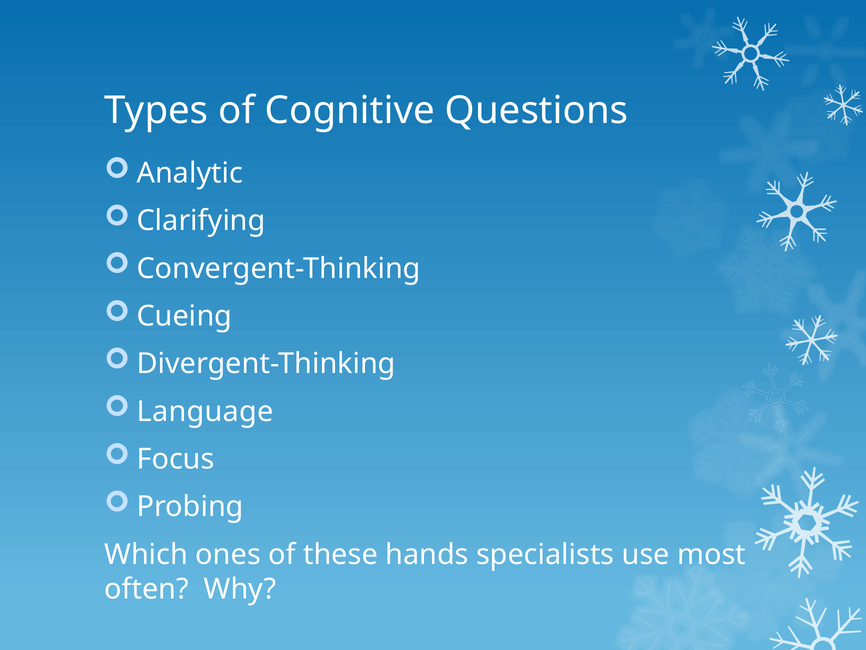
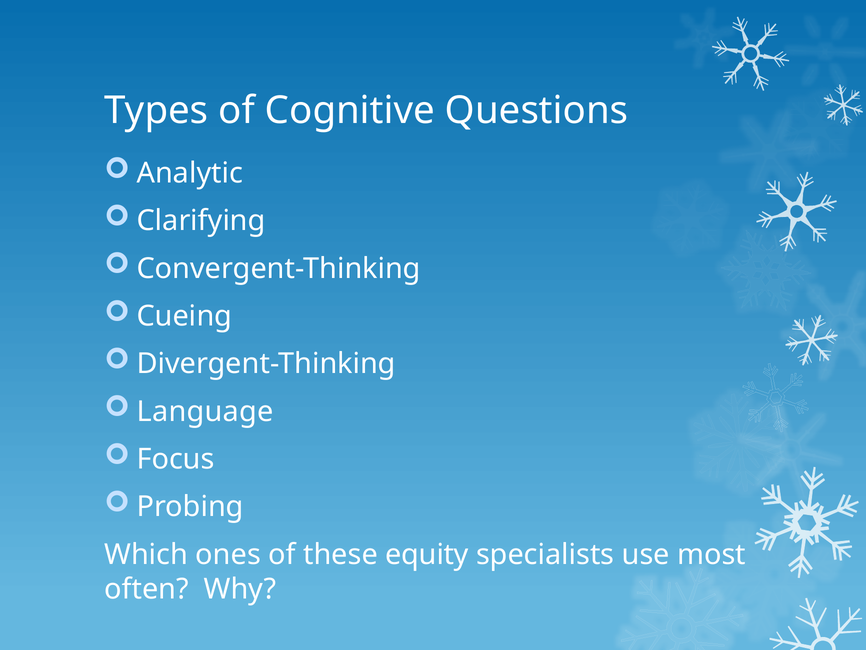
hands: hands -> equity (427, 554)
